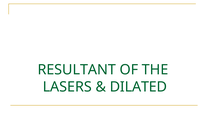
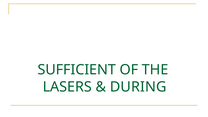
RESULTANT: RESULTANT -> SUFFICIENT (77, 70)
DILATED: DILATED -> DURING (138, 87)
